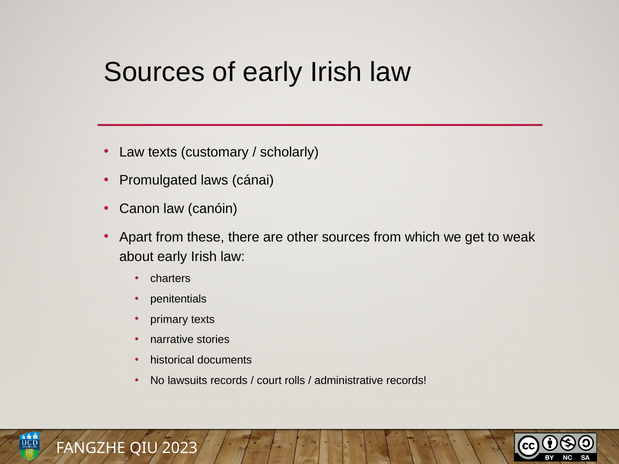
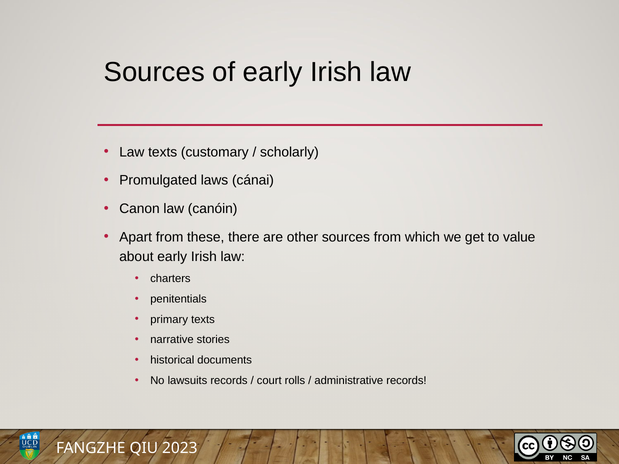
weak: weak -> value (519, 237)
